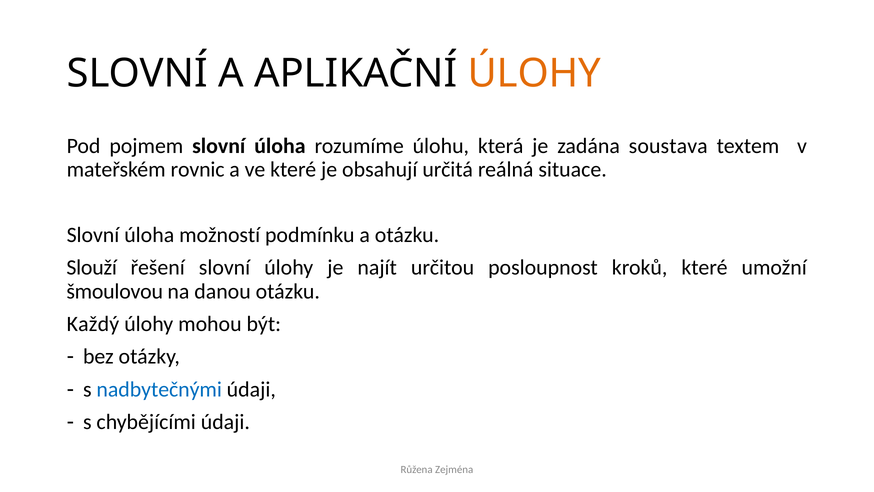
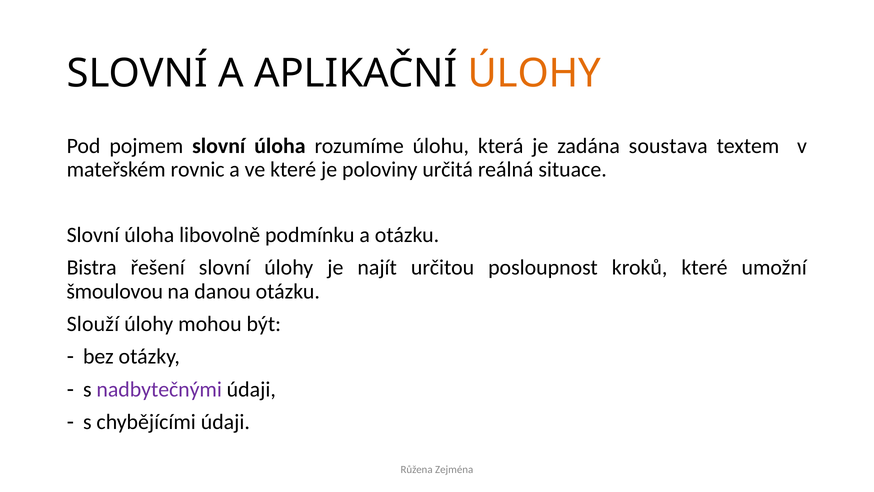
obsahují: obsahují -> poloviny (380, 169)
možností: možností -> libovolně (220, 235)
Slouží: Slouží -> Bistra (92, 268)
Každý: Každý -> Slouží (93, 324)
nadbytečnými colour: blue -> purple (159, 389)
